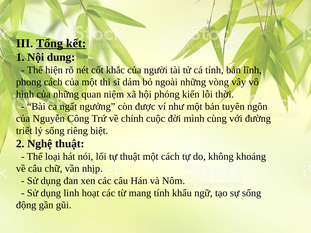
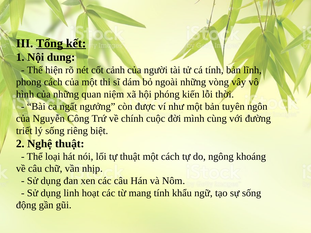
khắc: khắc -> cảnh (115, 70)
không: không -> ngông (221, 157)
